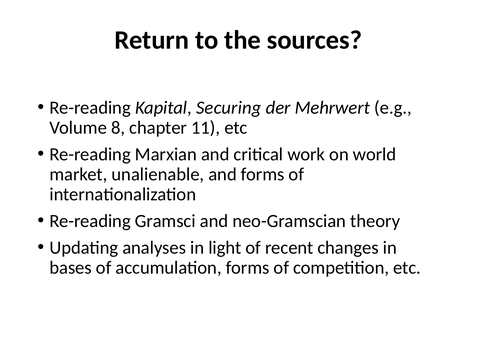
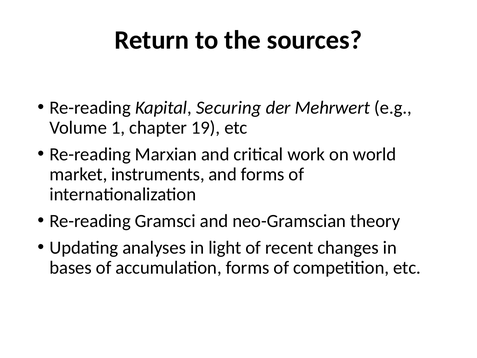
8: 8 -> 1 (118, 127)
11: 11 -> 19 (206, 127)
unalienable: unalienable -> instruments (158, 174)
